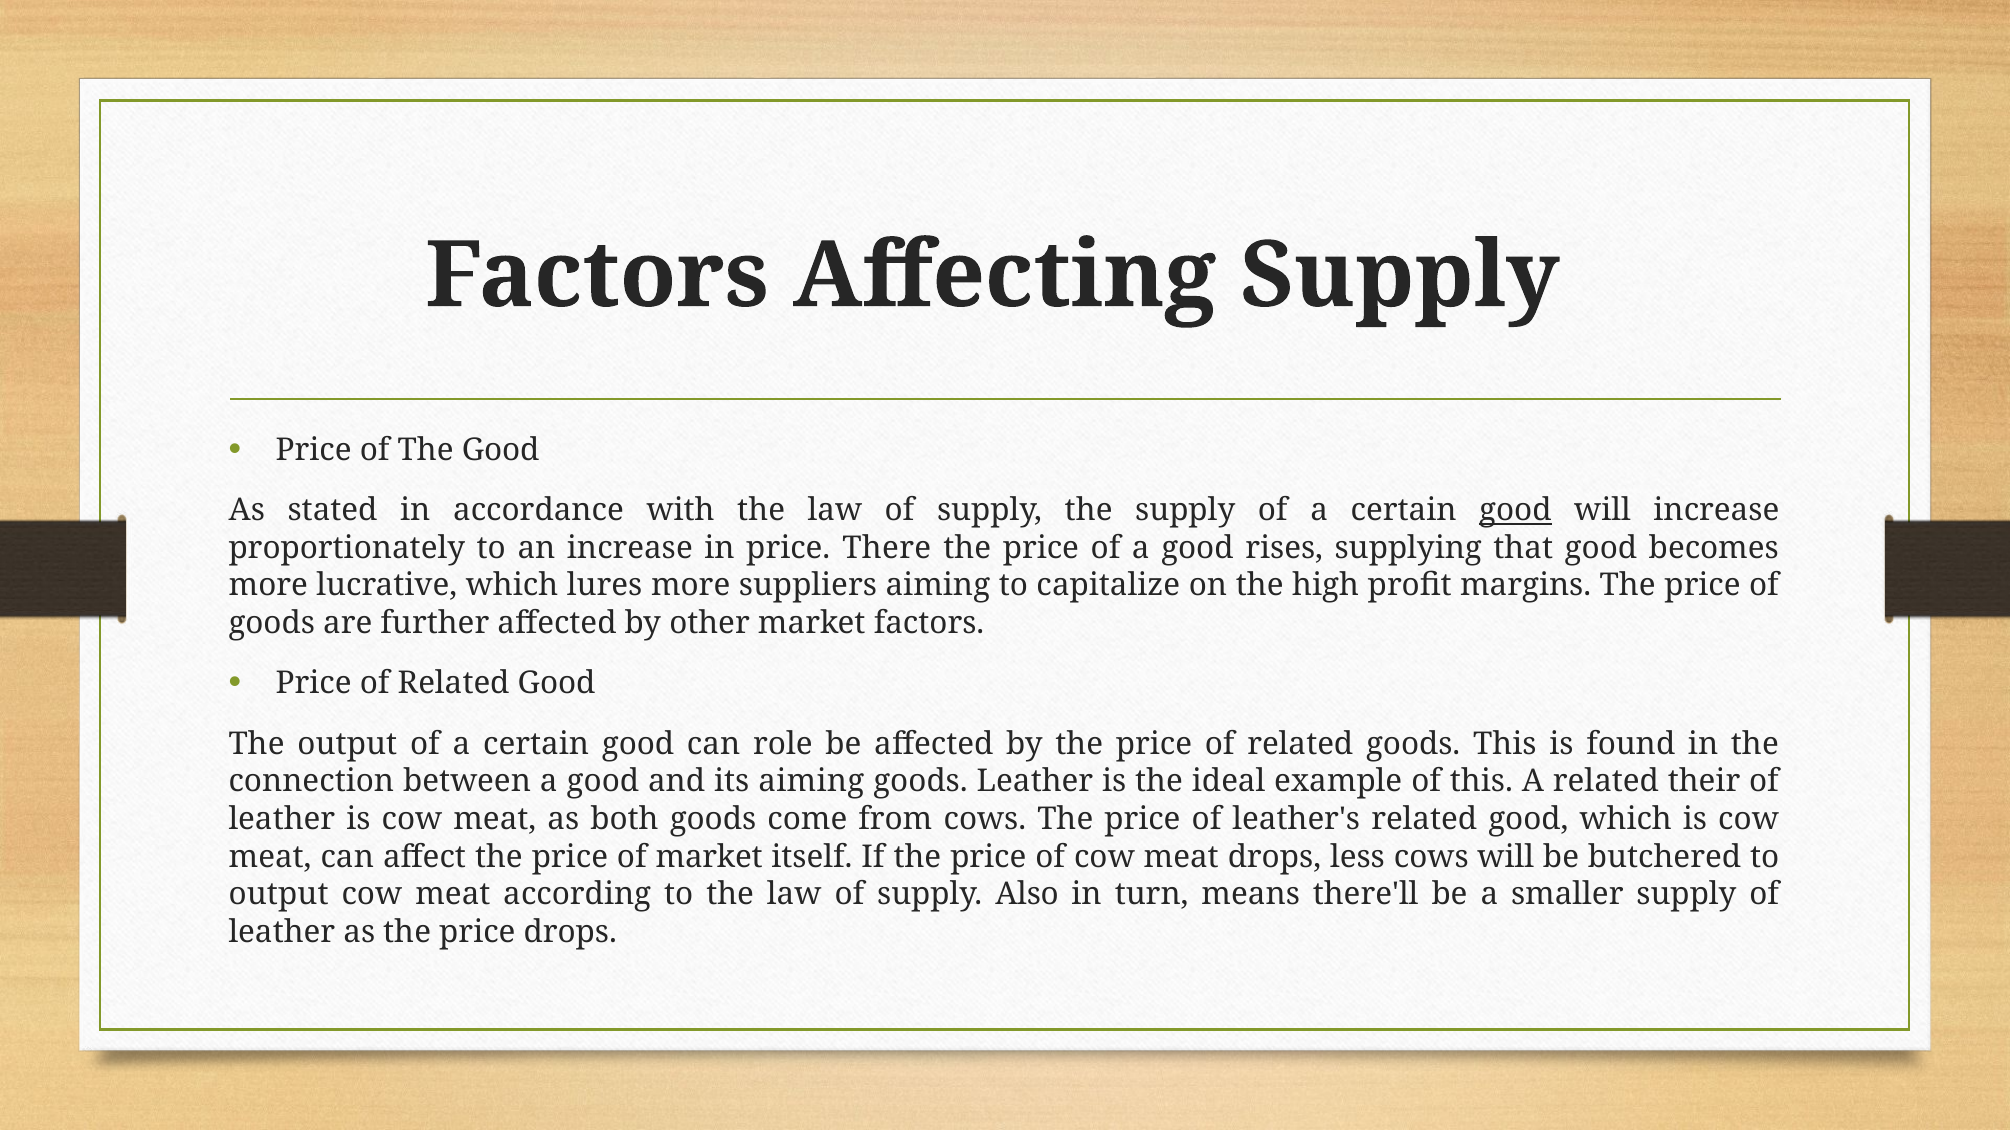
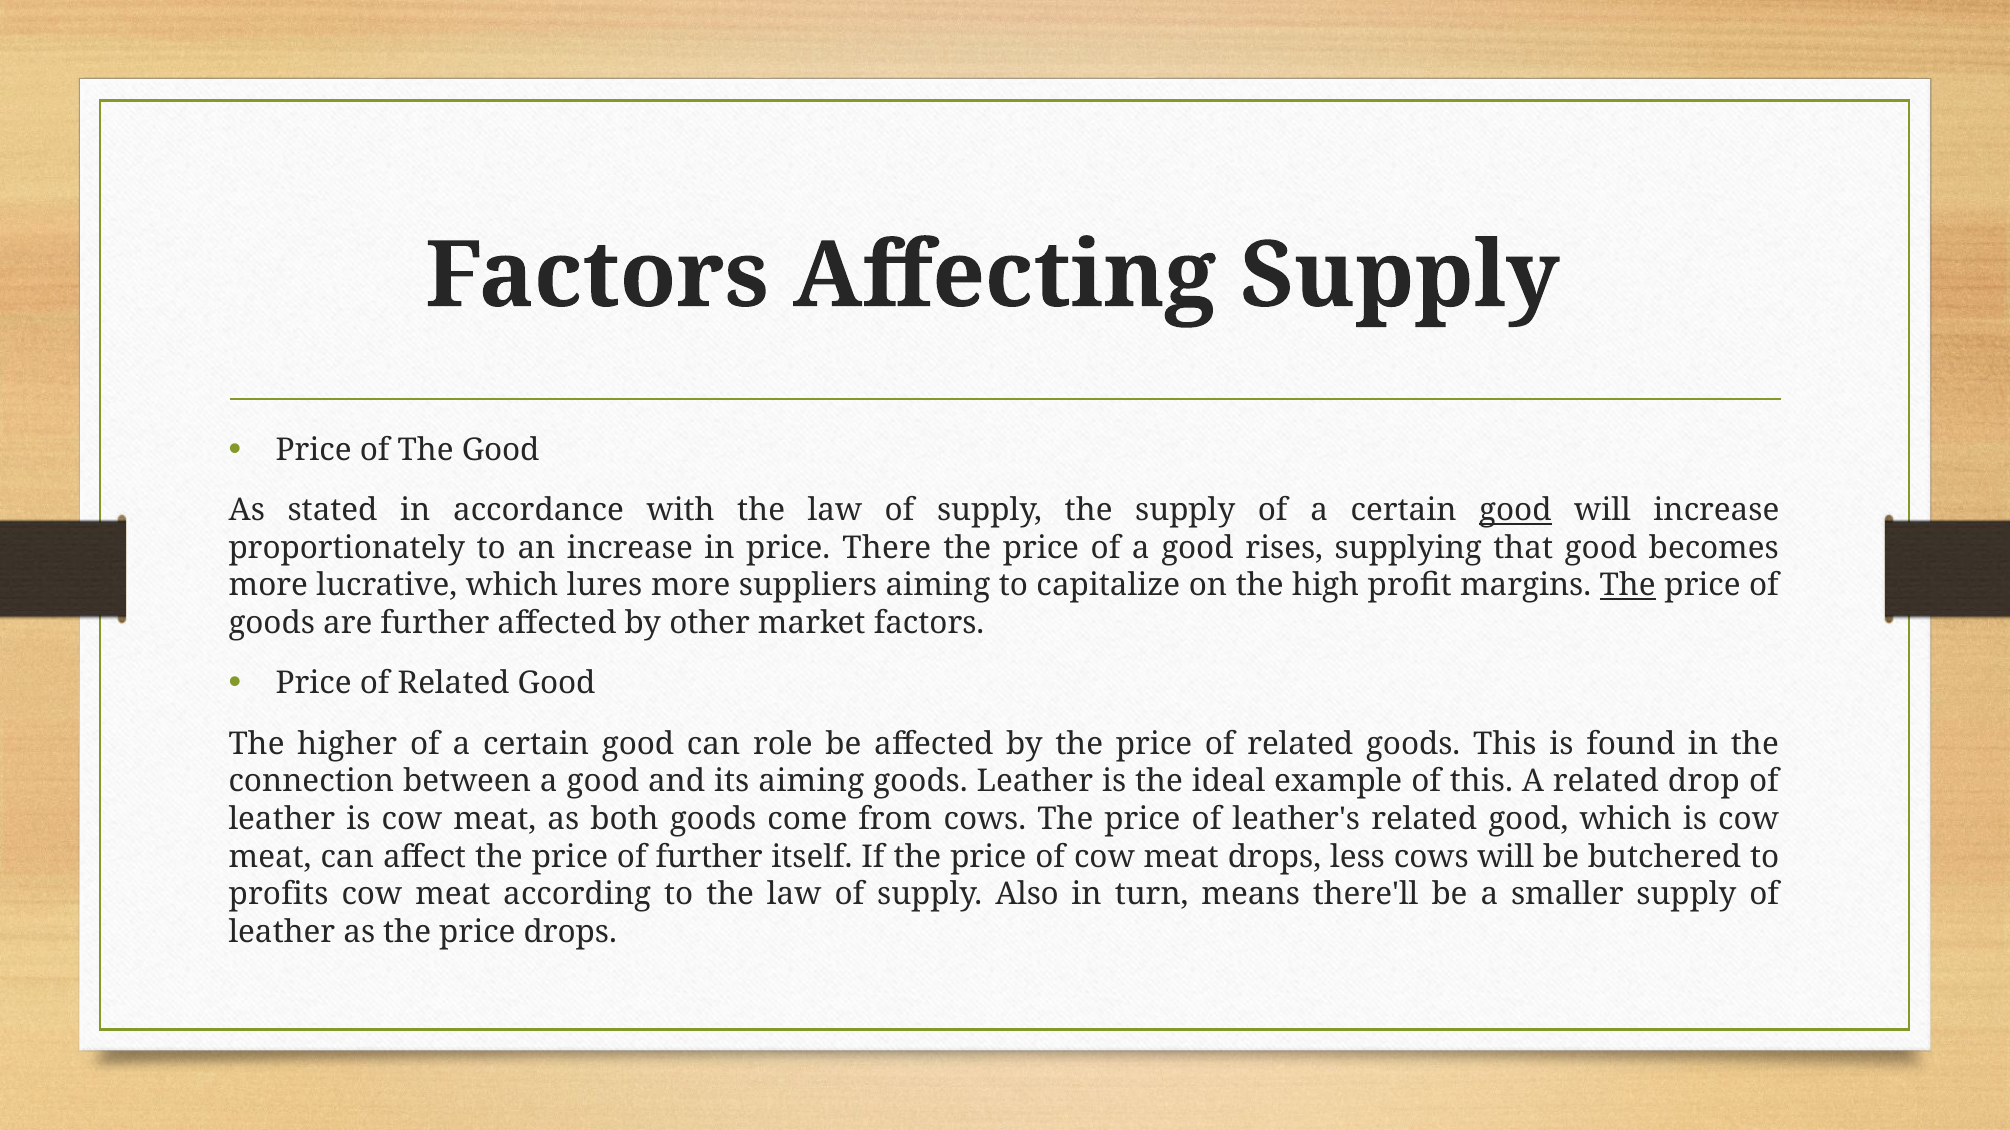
The underline: none -> present (1628, 586)
The output: output -> higher (347, 744)
their: their -> drop (1704, 782)
of market: market -> further (709, 857)
output: output -> profits (279, 895)
